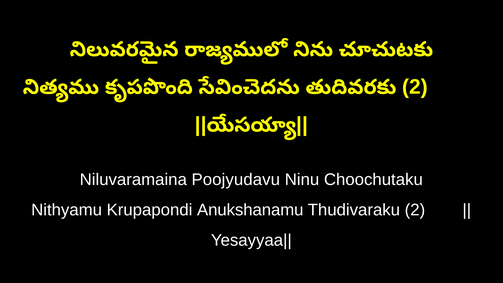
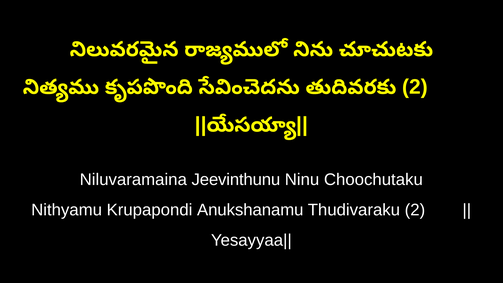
Poojyudavu: Poojyudavu -> Jeevinthunu (236, 180)
